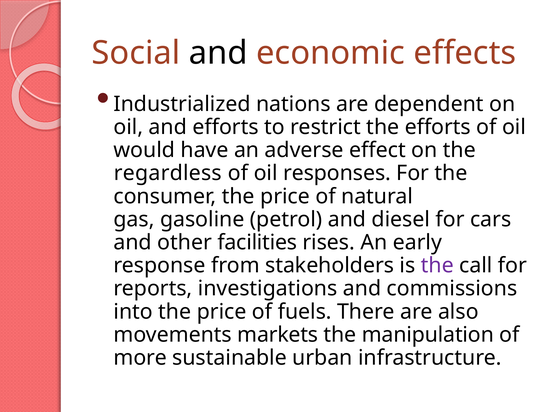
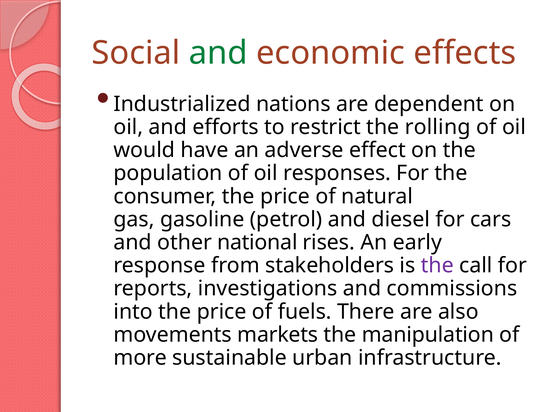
and colour: black -> green (218, 53)
the efforts: efforts -> rolling (438, 127)
regardless: regardless -> population (168, 173)
facilities: facilities -> national (257, 242)
